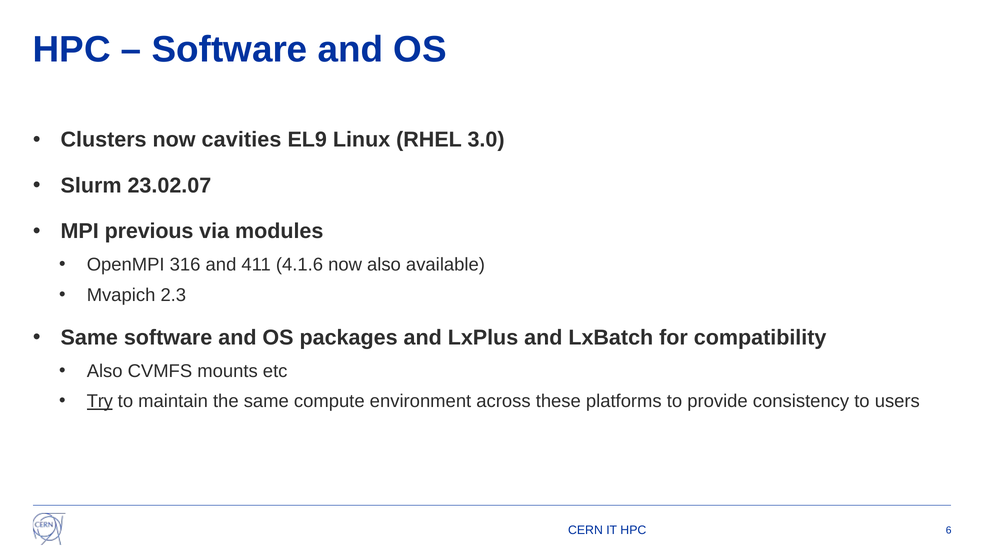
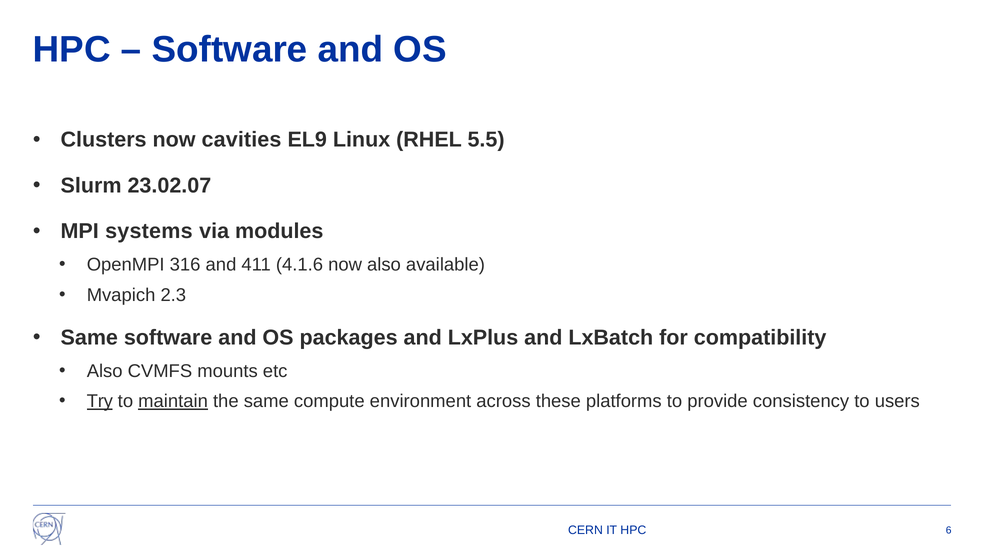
3.0: 3.0 -> 5.5 (486, 140)
previous: previous -> systems (149, 232)
maintain underline: none -> present (173, 402)
